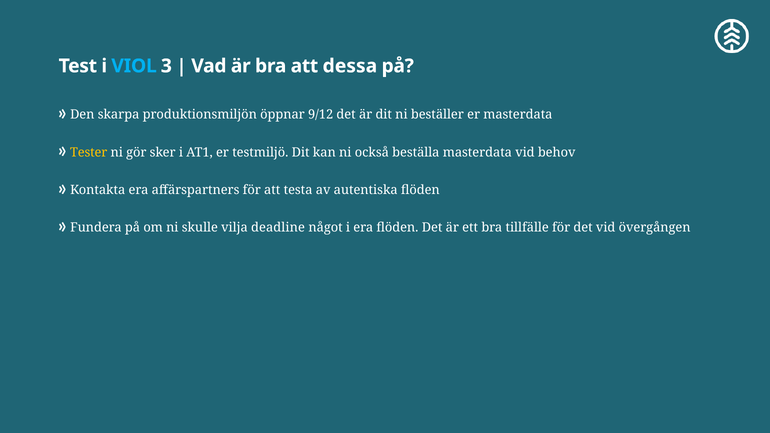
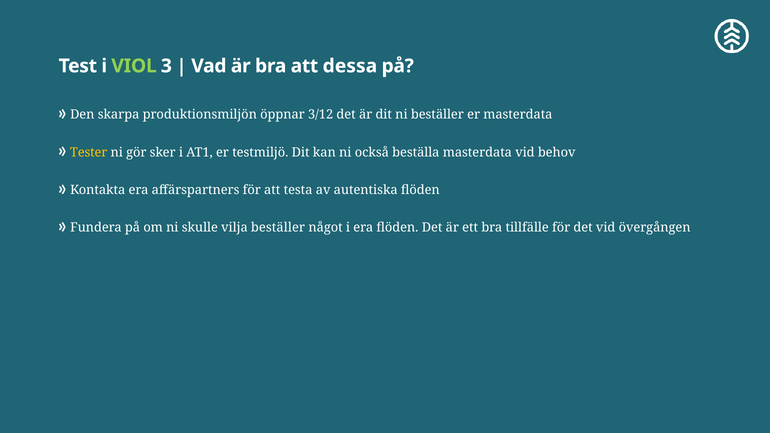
VIOL colour: light blue -> light green (134, 66)
9/12: 9/12 -> 3/12 (321, 115)
vilja deadline: deadline -> beställer (278, 228)
